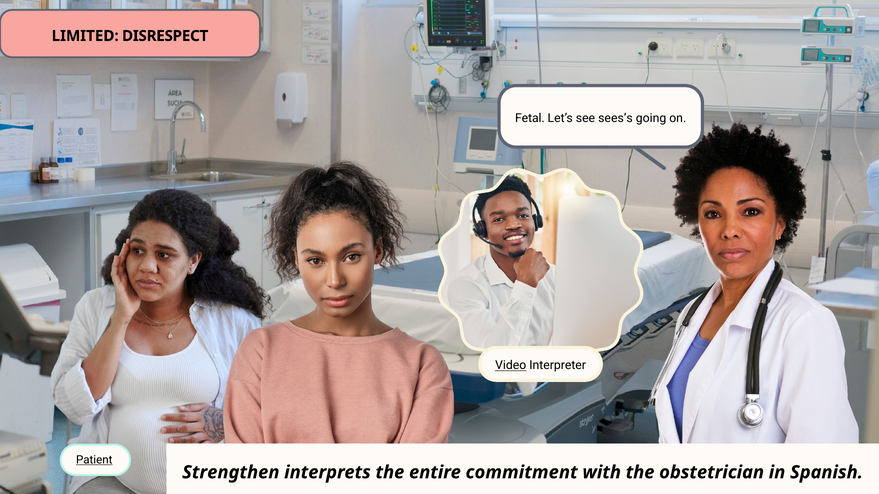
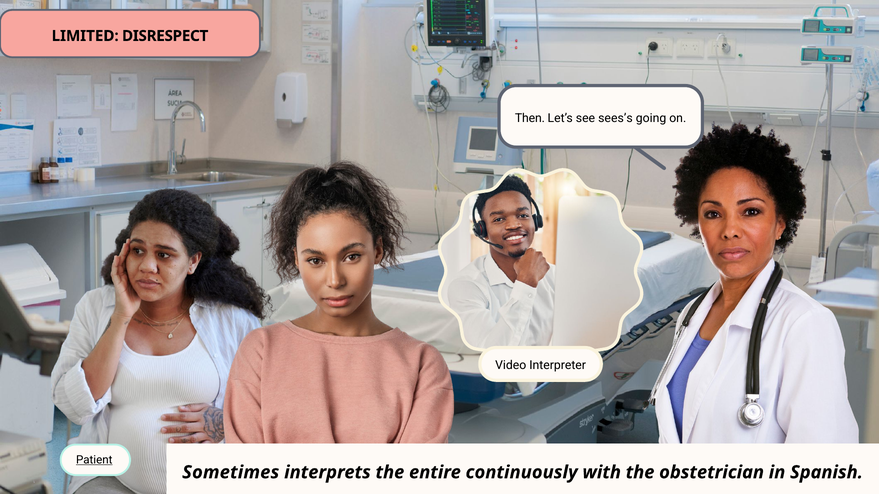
Fetal: Fetal -> Then (530, 119)
Video underline: present -> none (511, 366)
Strengthen: Strengthen -> Sometimes (231, 473)
commitment: commitment -> continuously (522, 473)
